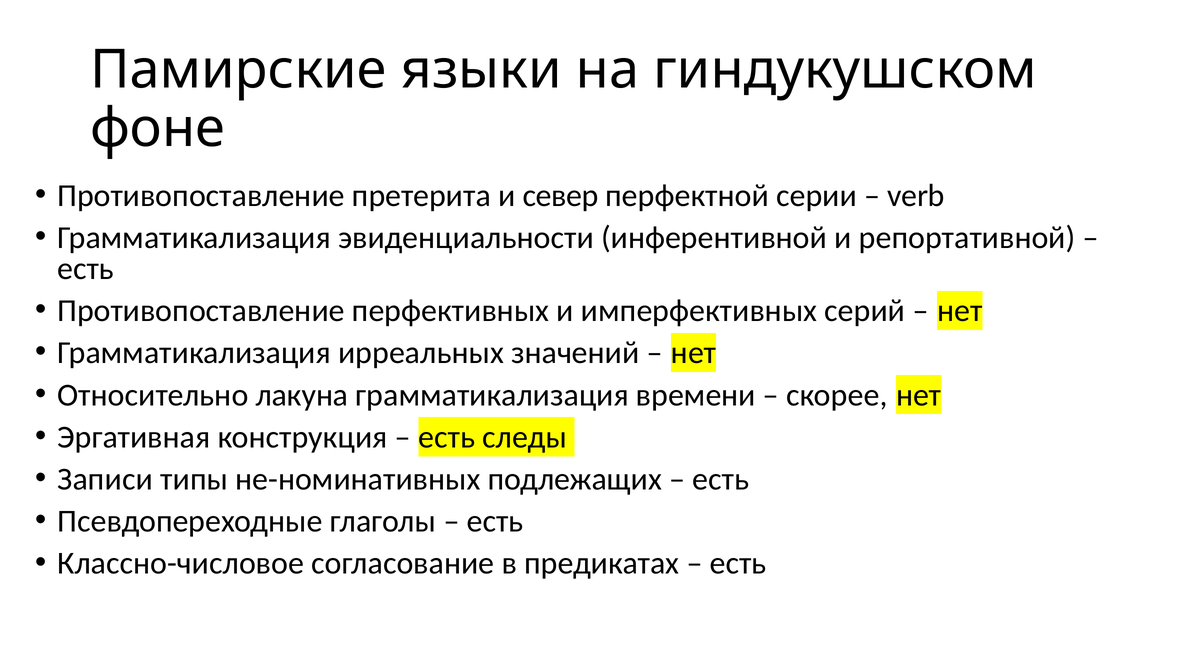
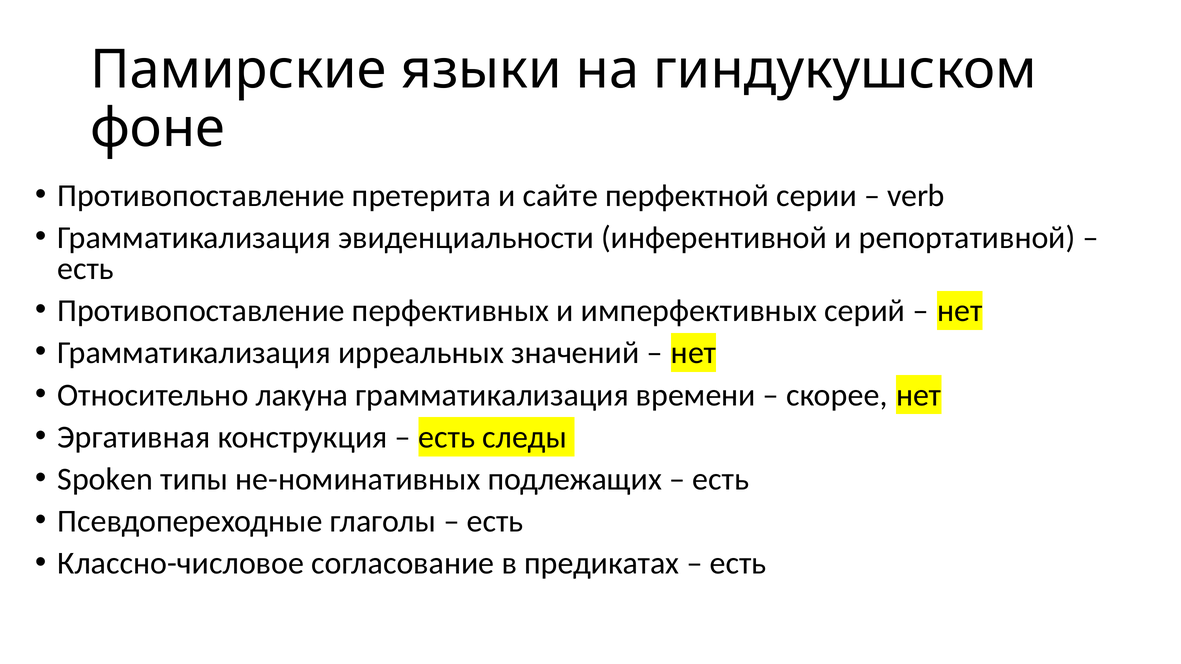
север: север -> сайте (560, 196)
Записи: Записи -> Spoken (105, 479)
